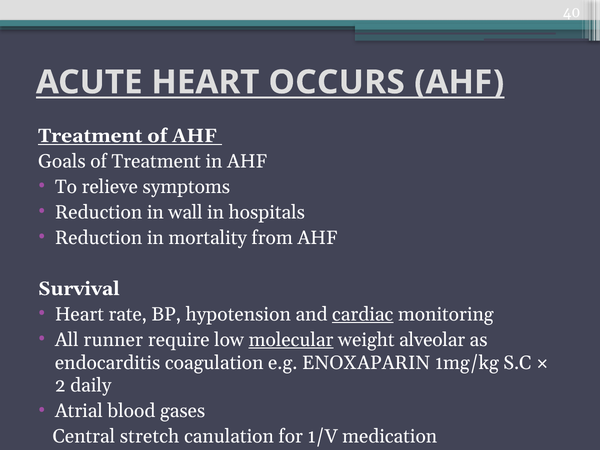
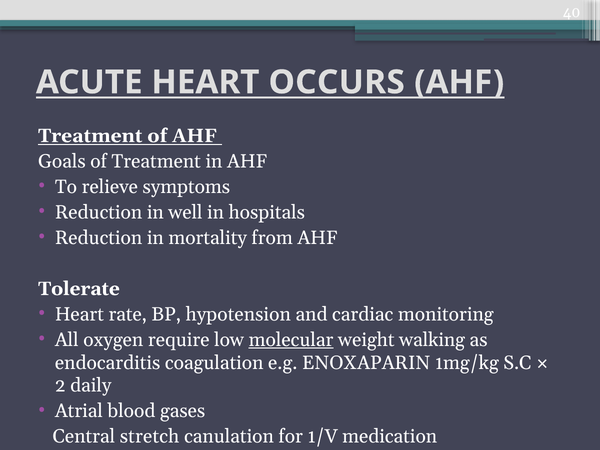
wall: wall -> well (185, 212)
Survival: Survival -> Tolerate (79, 289)
cardiac underline: present -> none (363, 314)
runner: runner -> oxygen (113, 340)
alveolar: alveolar -> walking (432, 340)
